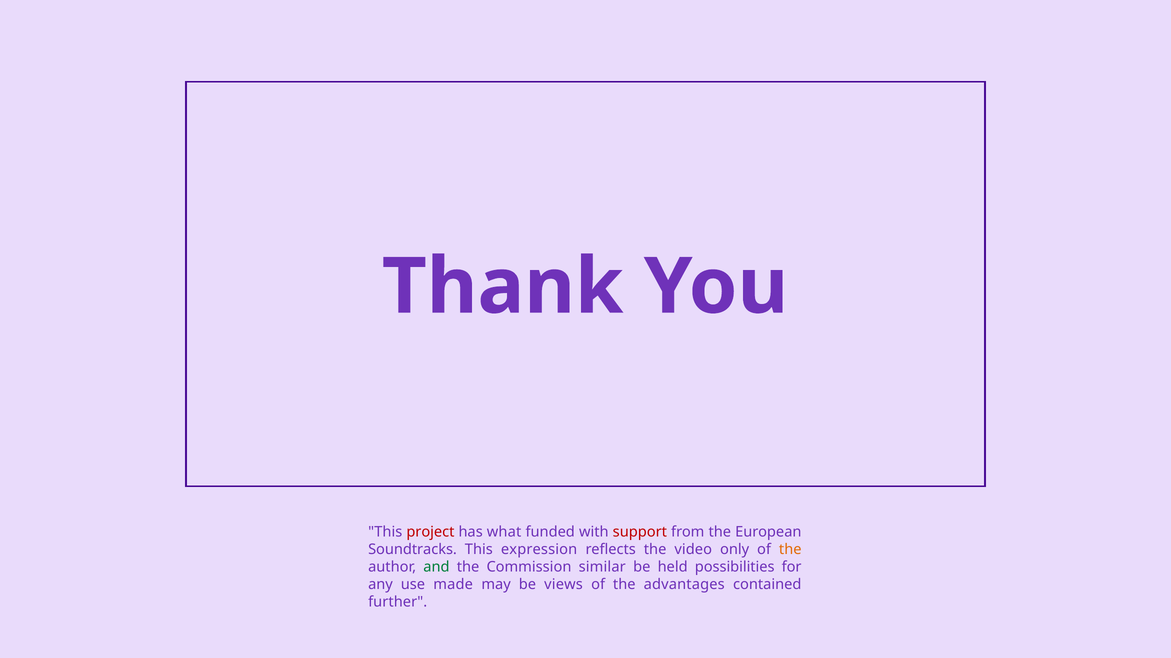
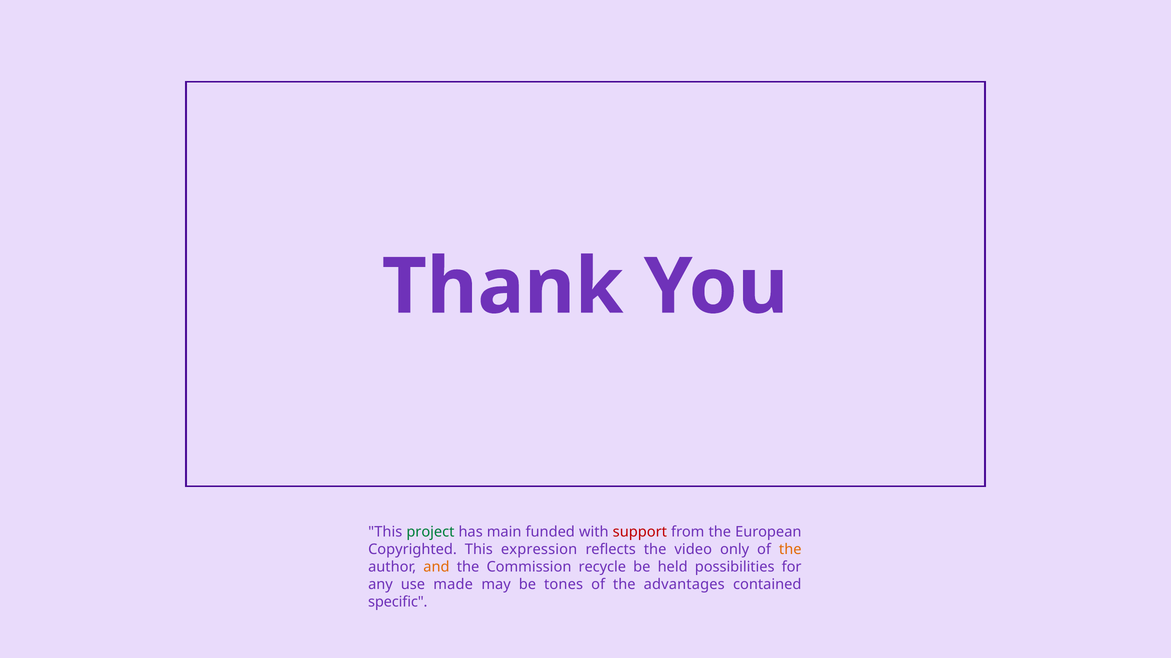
project colour: red -> green (430, 532)
what: what -> main (504, 532)
Soundtracks: Soundtracks -> Copyrighted (413, 550)
and colour: green -> orange (436, 567)
similar: similar -> recycle (602, 567)
views: views -> tones (564, 585)
further: further -> specific (398, 603)
